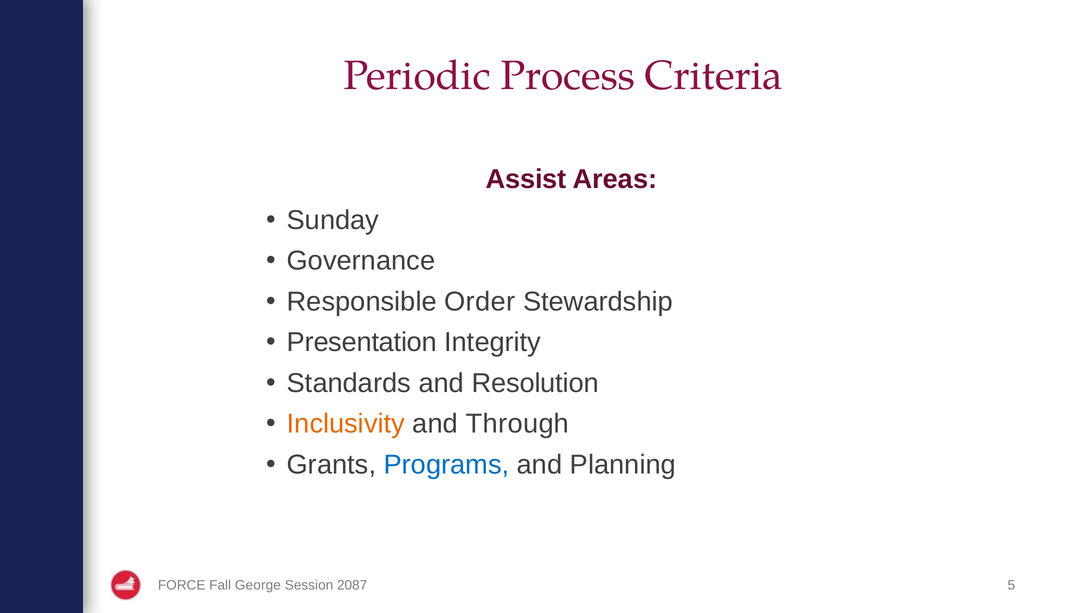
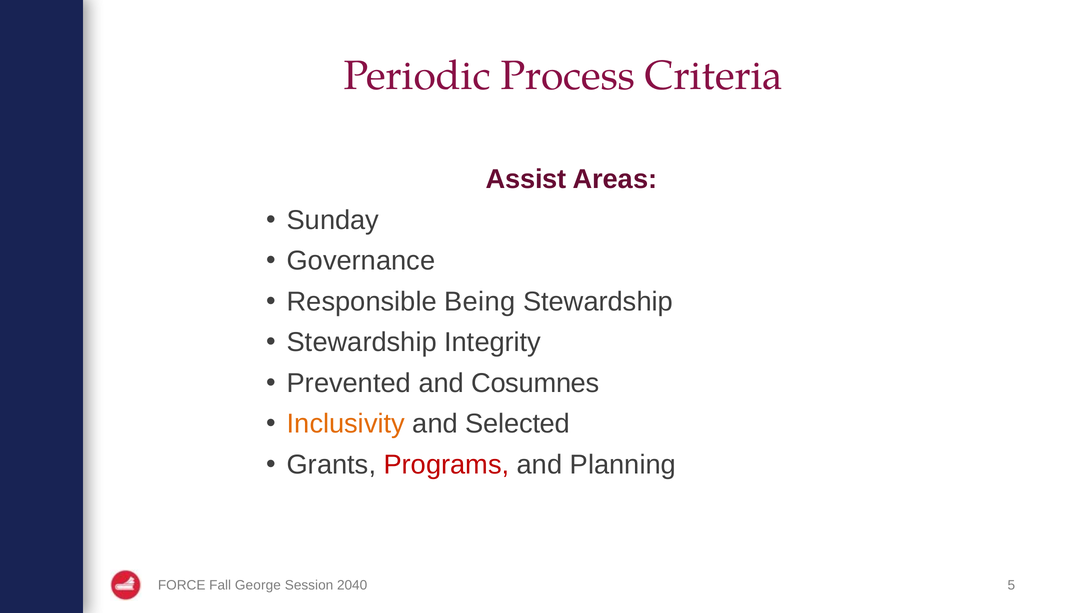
Order: Order -> Being (480, 302)
Presentation: Presentation -> Stewardship (362, 343)
Standards: Standards -> Prevented (349, 383)
Resolution: Resolution -> Cosumnes (535, 383)
Through: Through -> Selected (518, 424)
Programs colour: blue -> red (446, 465)
2087: 2087 -> 2040 (352, 586)
